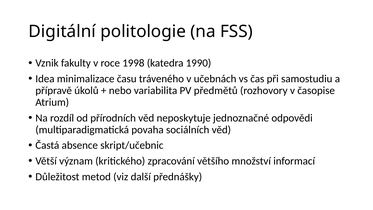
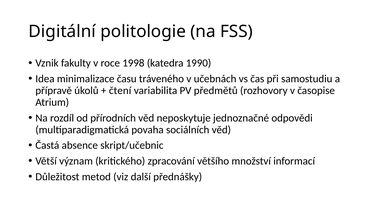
nebo: nebo -> čtení (120, 90)
